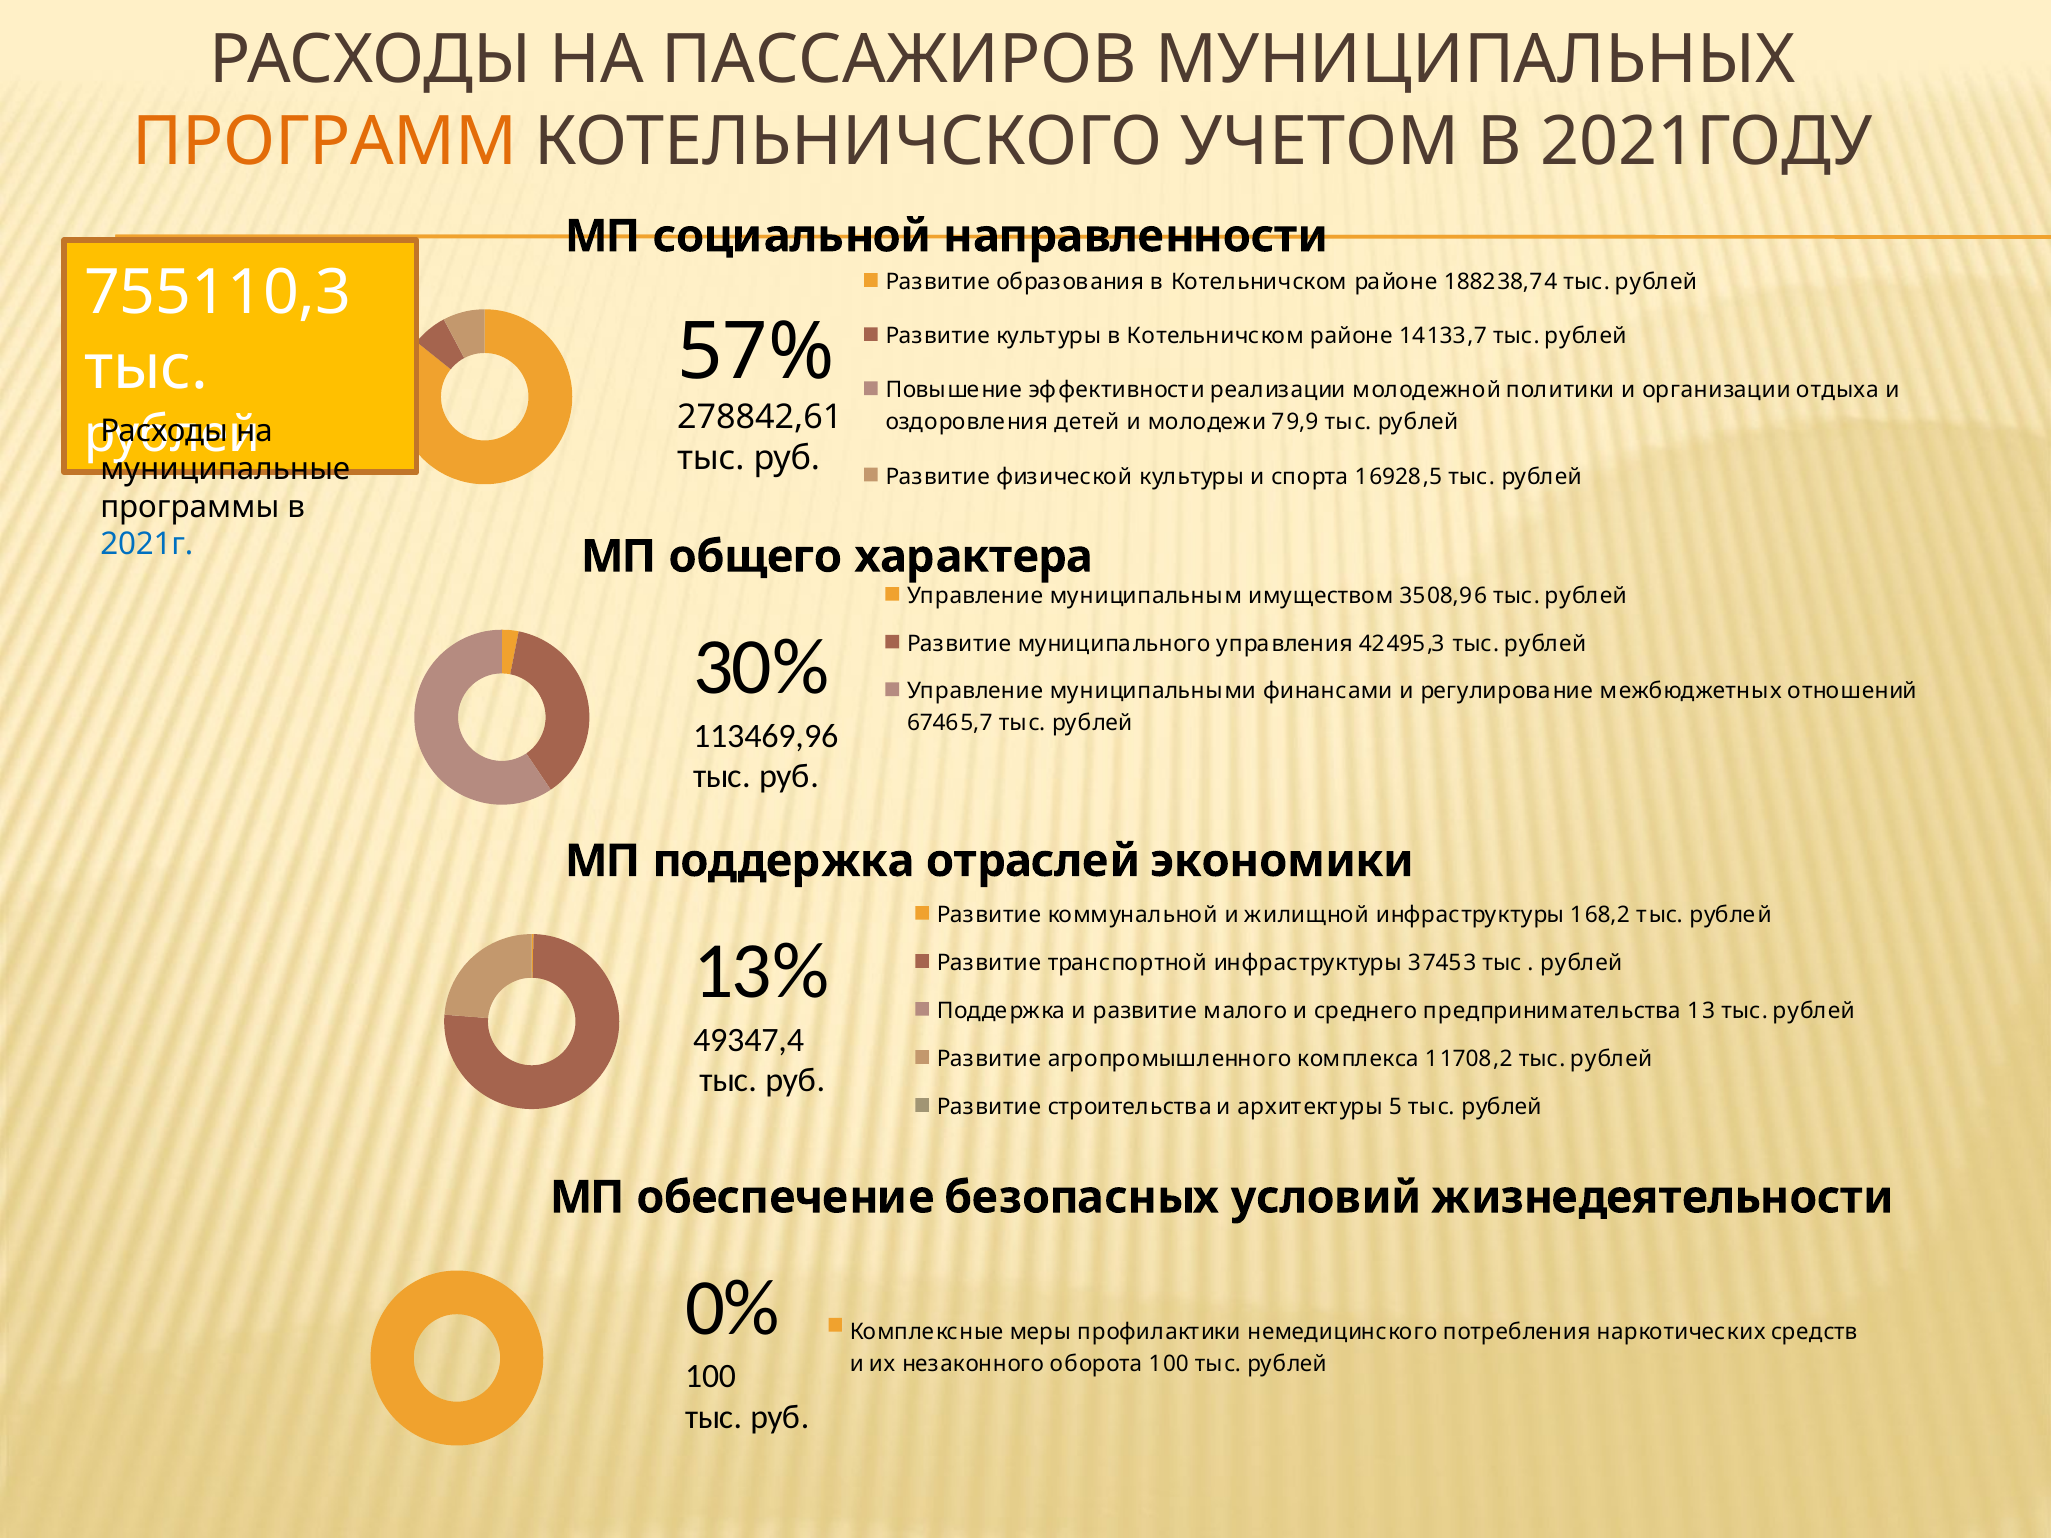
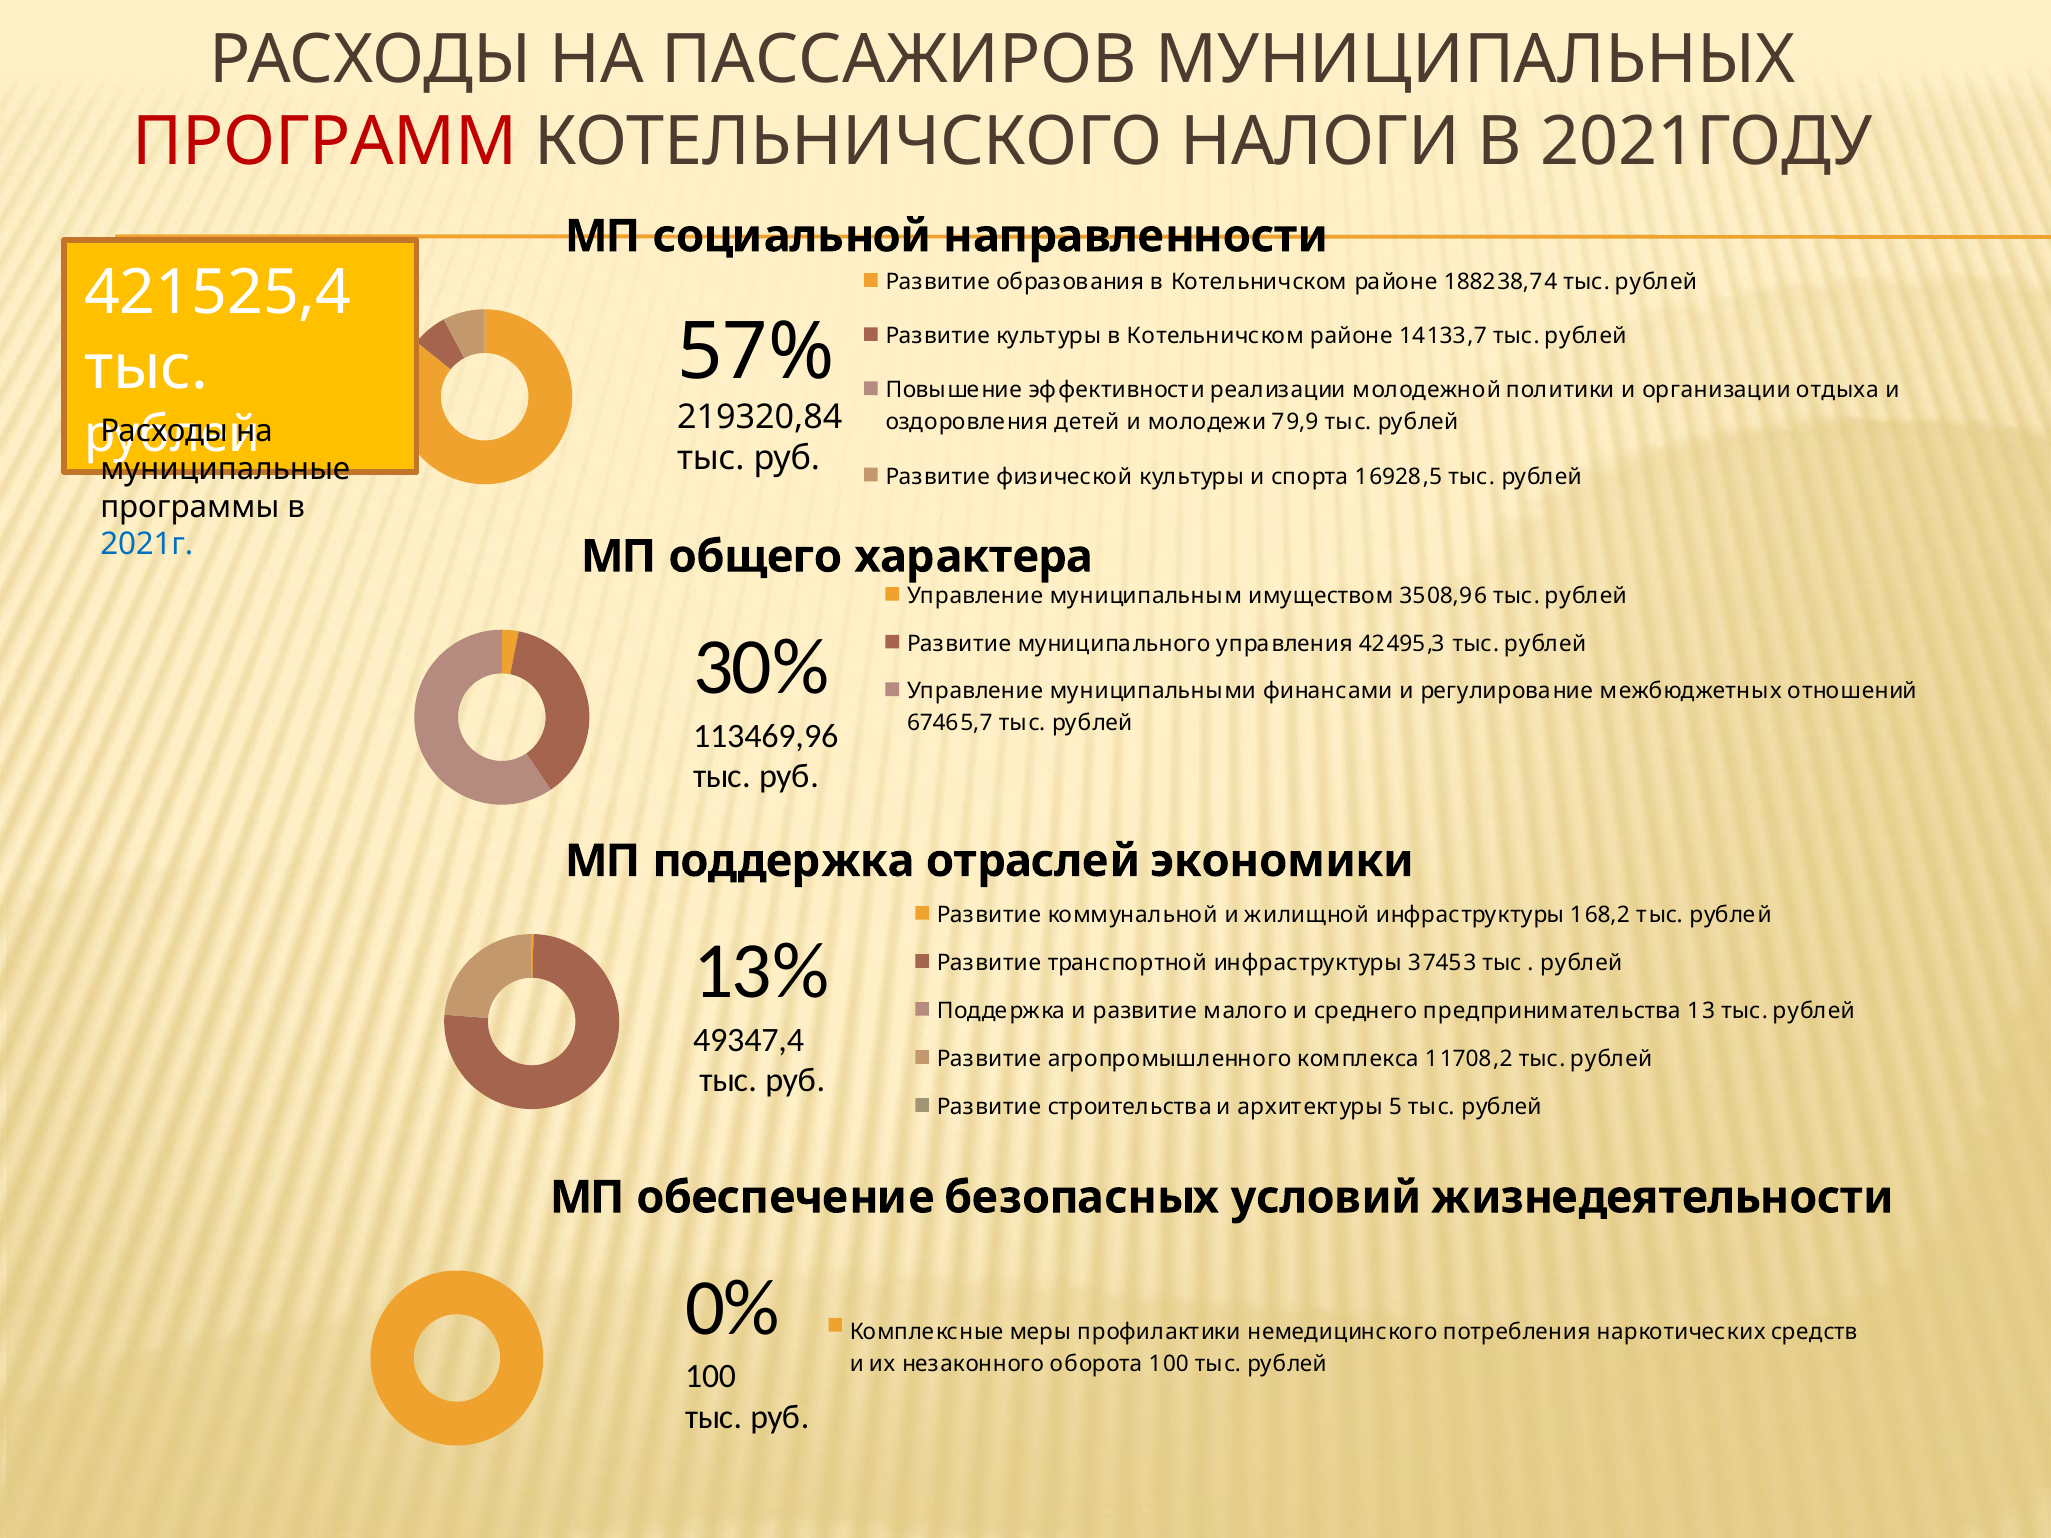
ПРОГРАММ colour: orange -> red (325, 142)
УЧЕТОМ: УЧЕТОМ -> НАЛОГИ (1320, 142)
755110,3: 755110,3 -> 421525,4 (218, 292)
278842,61: 278842,61 -> 219320,84 (760, 417)
